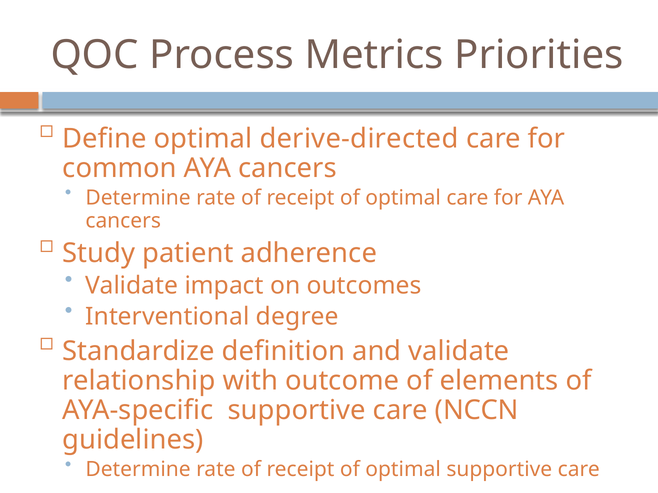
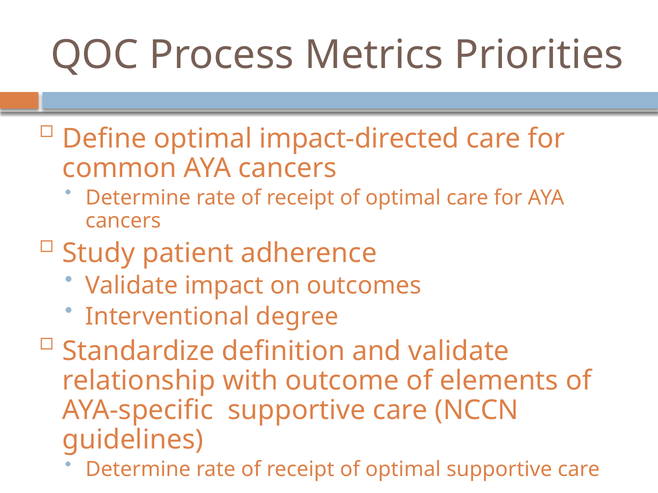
derive-directed: derive-directed -> impact-directed (359, 139)
